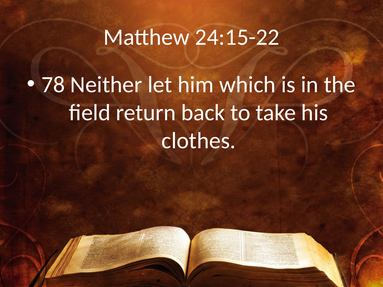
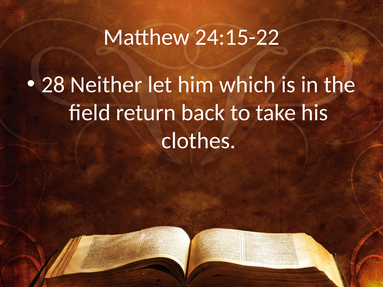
78: 78 -> 28 (53, 85)
